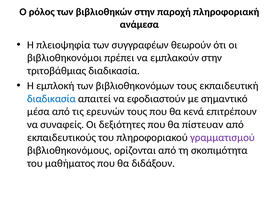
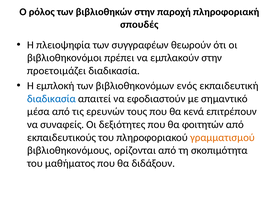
ανάμεσα: ανάμεσα -> σπουδές (139, 24)
τριτοβάθμιας: τριτοβάθμιας -> προετοιμάζει (57, 71)
βιβλιοθηκονόμων τους: τους -> ενός (187, 86)
πίστευαν: πίστευαν -> φοιτητών (203, 125)
γραμματισμού colour: purple -> orange (222, 138)
